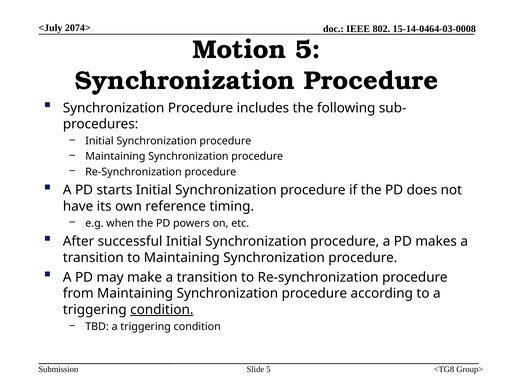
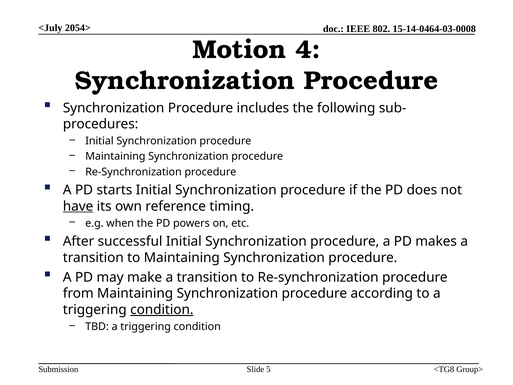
2074>: 2074> -> 2054> (78, 28)
Motion 5: 5 -> 4 (308, 50)
have underline: none -> present (78, 206)
